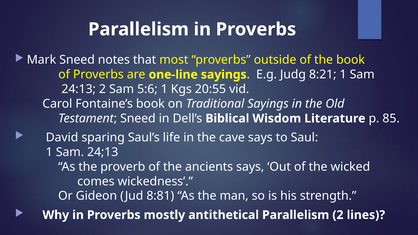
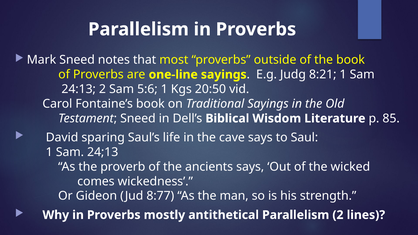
20:55: 20:55 -> 20:50 (210, 89)
8:81: 8:81 -> 8:77 (160, 196)
